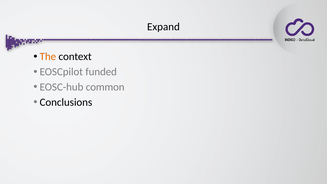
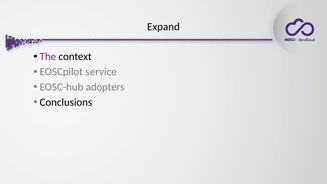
The colour: orange -> purple (48, 57)
funded: funded -> service (101, 72)
common: common -> adopters (105, 87)
